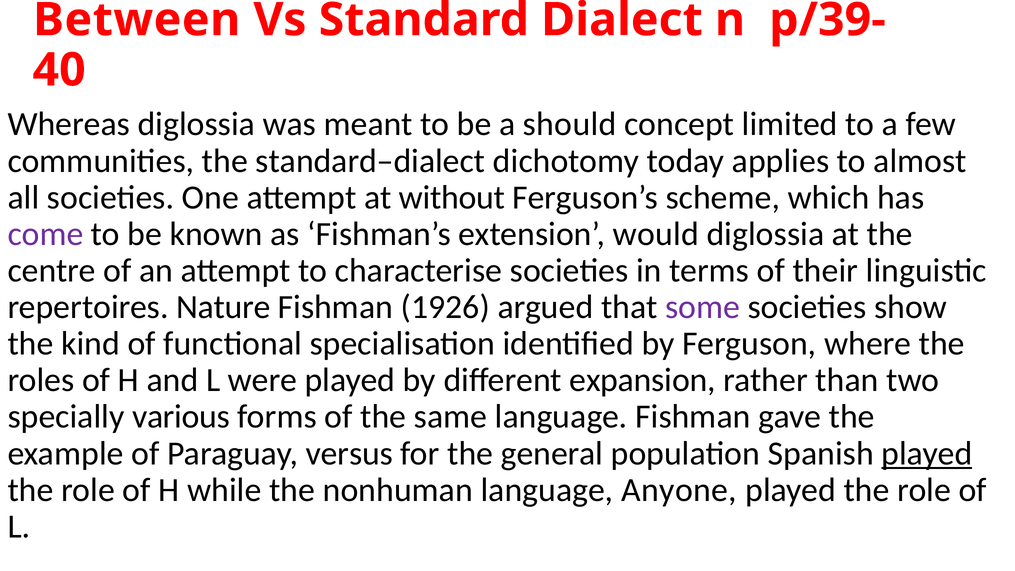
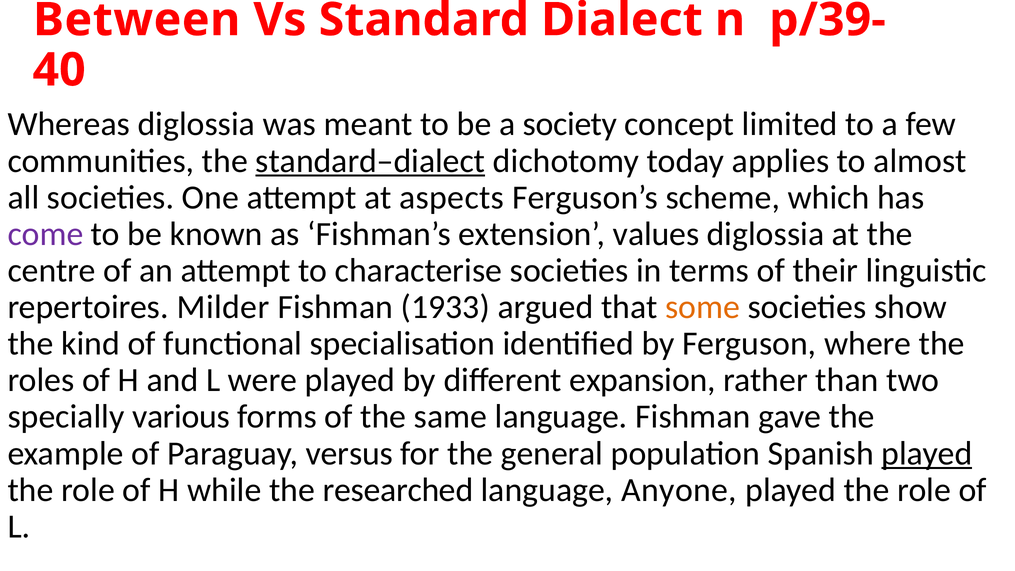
should: should -> society (570, 124)
standard–dialect underline: none -> present (370, 161)
without: without -> aspects (452, 197)
would: would -> values (656, 234)
Nature: Nature -> Milder (223, 307)
1926: 1926 -> 1933 (445, 307)
some colour: purple -> orange (703, 307)
nonhuman: nonhuman -> researched (398, 490)
